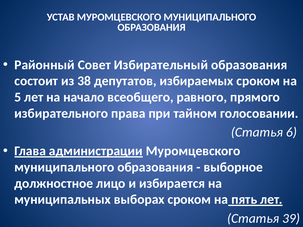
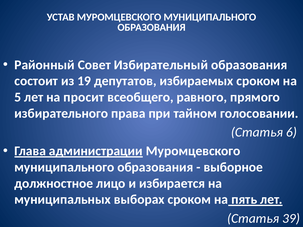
38: 38 -> 19 (84, 81)
начало: начало -> просит (84, 97)
